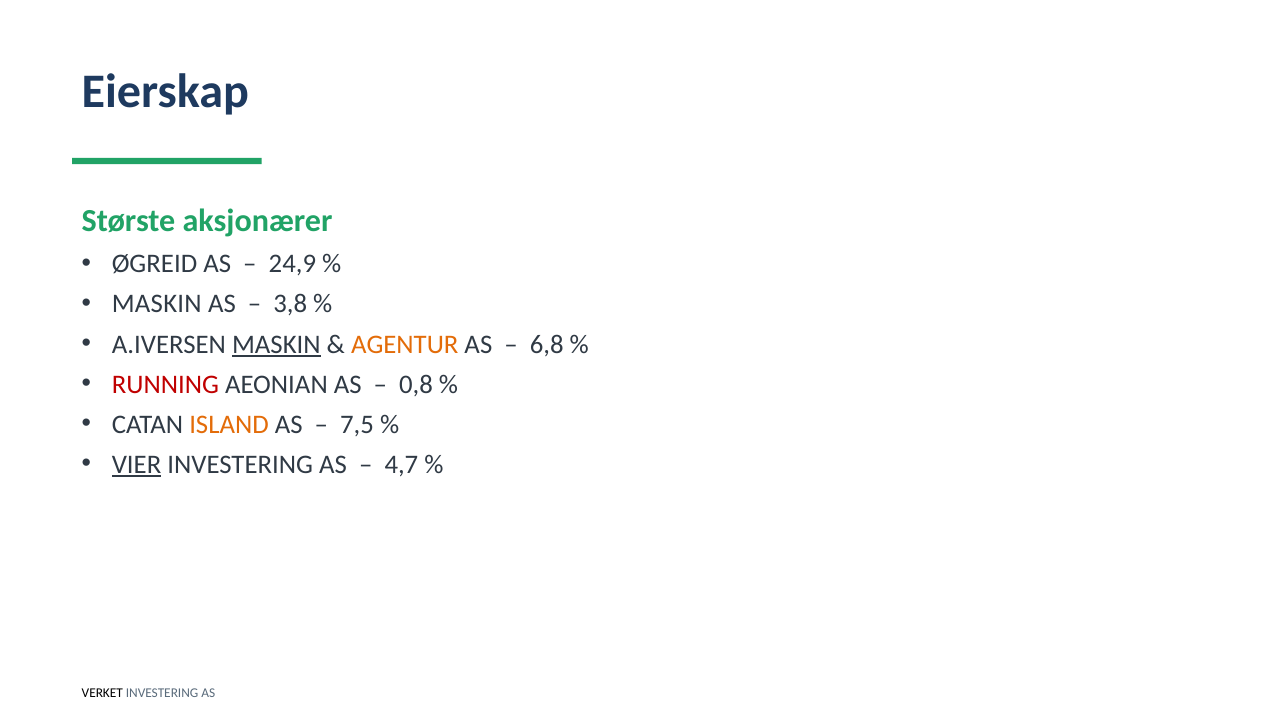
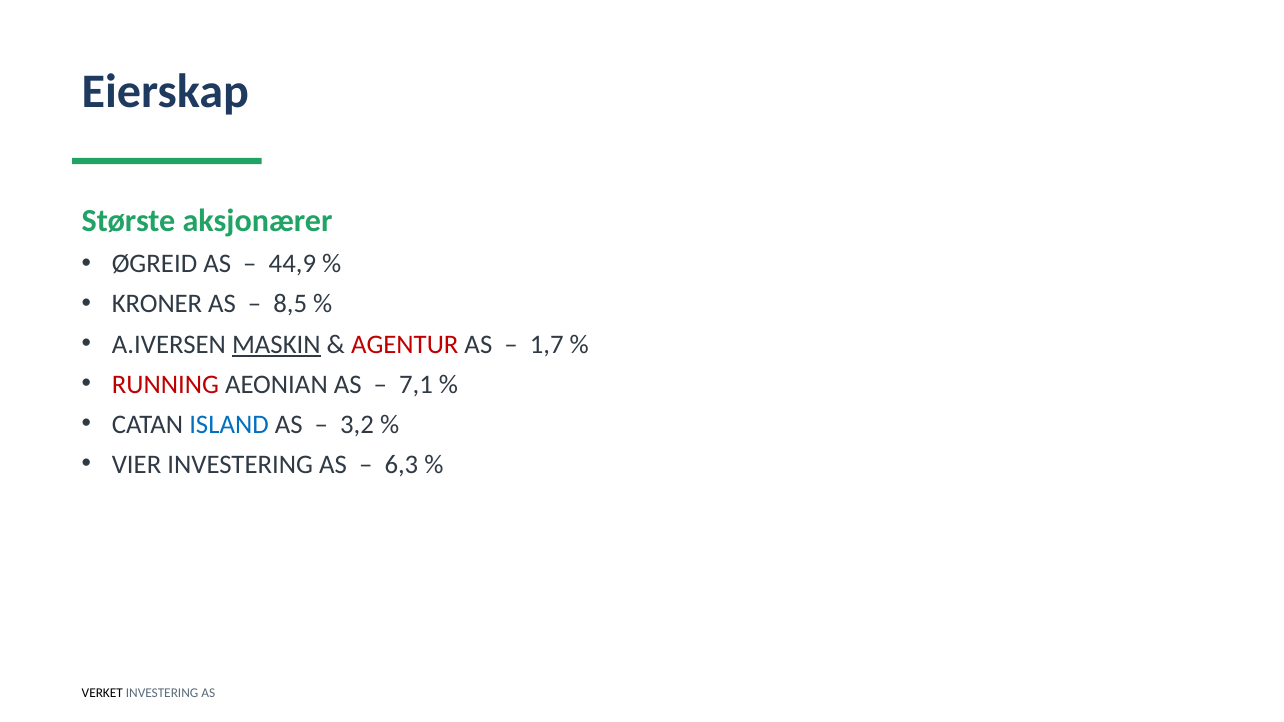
24,9: 24,9 -> 44,9 (292, 264)
MASKIN: MASKIN -> KRONER (157, 304)
3,8: 3,8 -> 8,5 (290, 304)
AGENTUR colour: orange -> red (405, 344)
6,8: 6,8 -> 1,7 (547, 344)
0,8: 0,8 -> 7,1 (416, 384)
ISLAND colour: orange -> blue (229, 425)
7,5: 7,5 -> 3,2 (357, 425)
VIER underline: present -> none (137, 465)
4,7: 4,7 -> 6,3 (401, 465)
